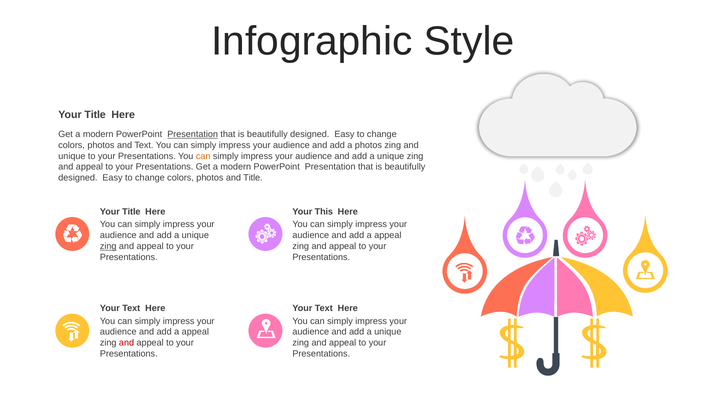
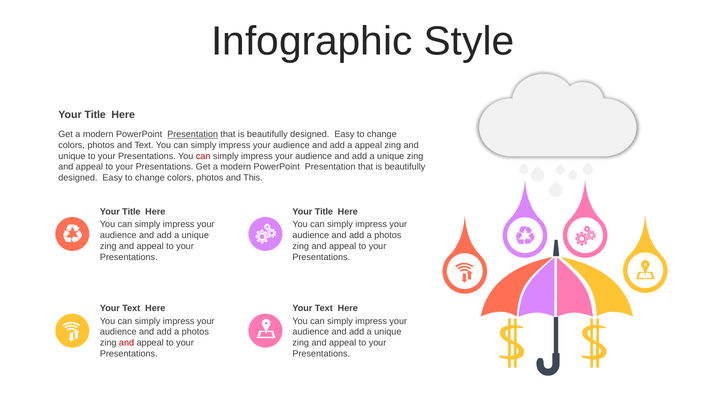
a photos: photos -> appeal (368, 145)
can colour: orange -> red (203, 156)
and Title: Title -> This (253, 178)
This: This -> Title (324, 212)
appeal: appeal -> photos (388, 235)
zing underline: present -> none (108, 246)
appeal: appeal -> photos (195, 332)
